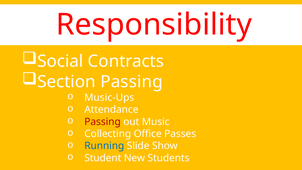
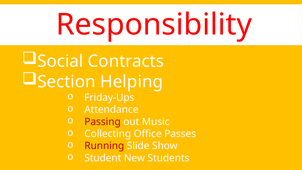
Section Passing: Passing -> Helping (132, 82)
Music-Ups: Music-Ups -> Friday-Ups (109, 97)
Running colour: blue -> red (104, 146)
